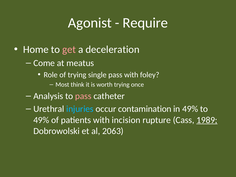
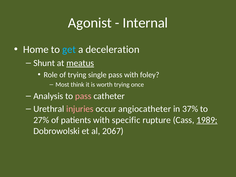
Require: Require -> Internal (145, 23)
get colour: pink -> light blue (69, 50)
Come: Come -> Shunt (44, 63)
meatus underline: none -> present (80, 63)
injuries colour: light blue -> pink (80, 109)
contamination: contamination -> angiocatheter (145, 109)
in 49%: 49% -> 37% (190, 109)
49%: 49% -> 27% (41, 120)
incision: incision -> specific (126, 120)
2063: 2063 -> 2067 (113, 131)
